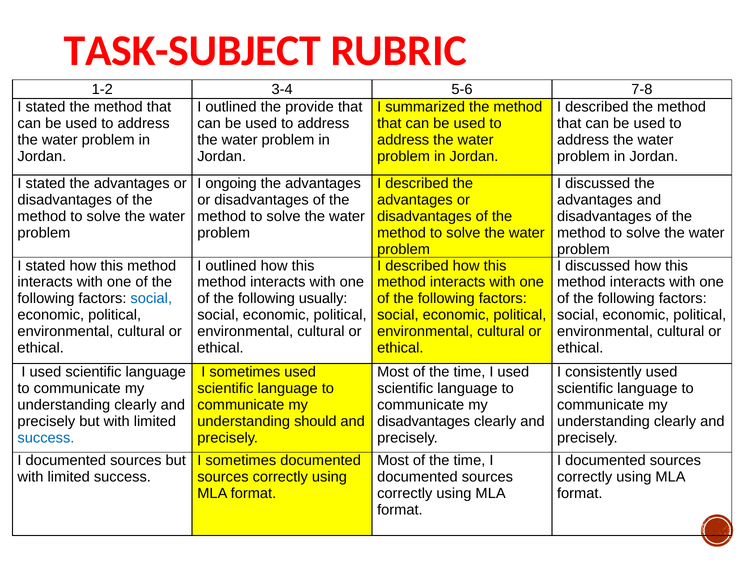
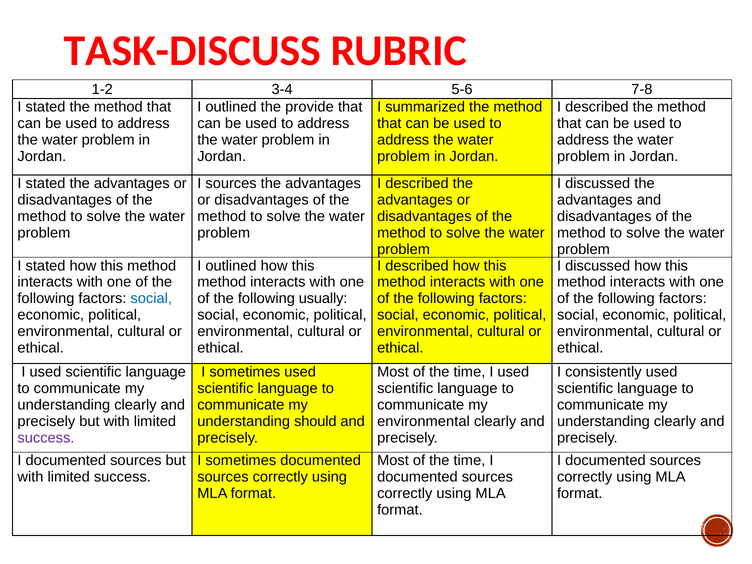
TASK-SUBJECT: TASK-SUBJECT -> TASK-DISCUSS (192, 51)
I ongoing: ongoing -> sources (231, 184)
disadvantages: disadvantages -> environmental (423, 421)
success colour: blue -> purple (46, 438)
